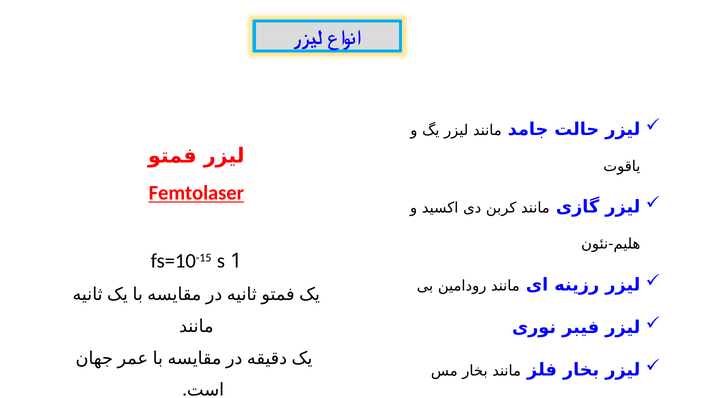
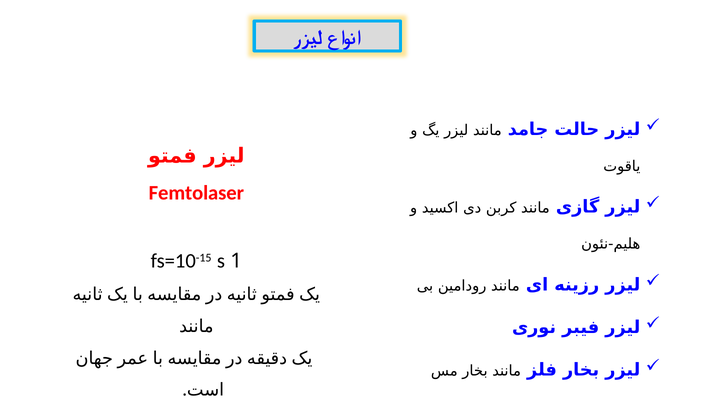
Femtolaser underline: present -> none (196, 193)
